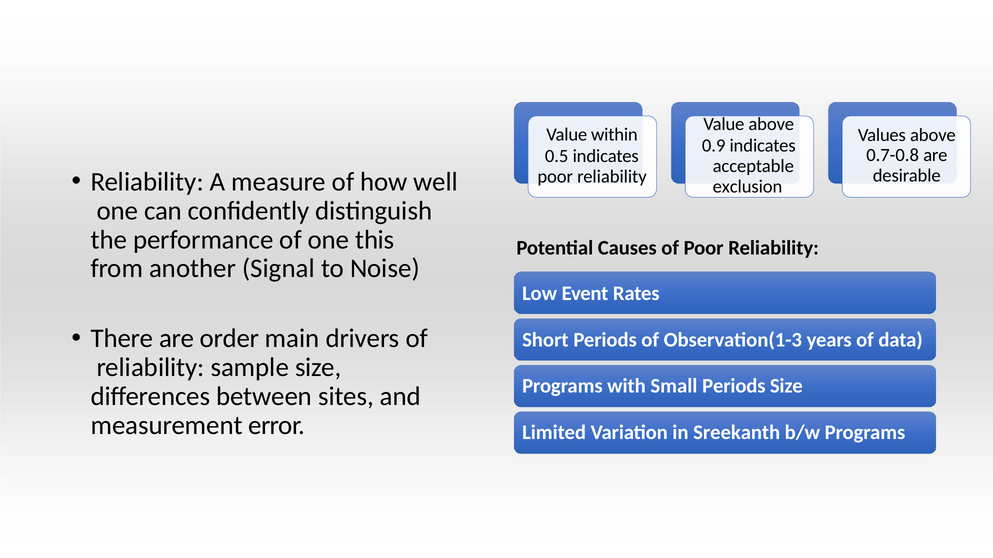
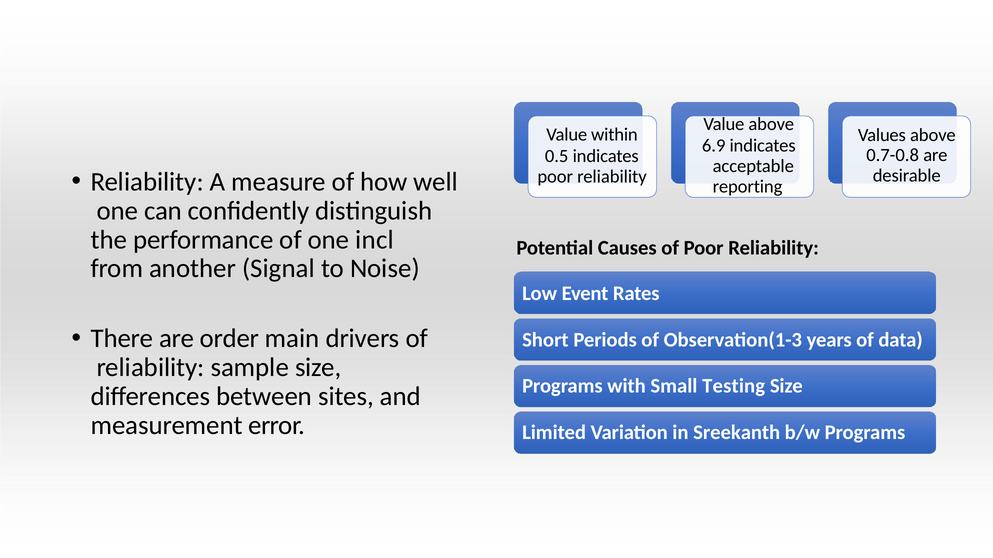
0.9: 0.9 -> 6.9 (714, 146)
exclusion: exclusion -> reporting (748, 187)
this: this -> incl (375, 240)
Small Periods: Periods -> Testing (734, 386)
